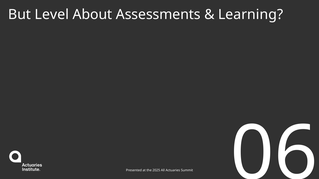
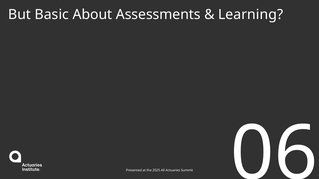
Level: Level -> Basic (52, 15)
